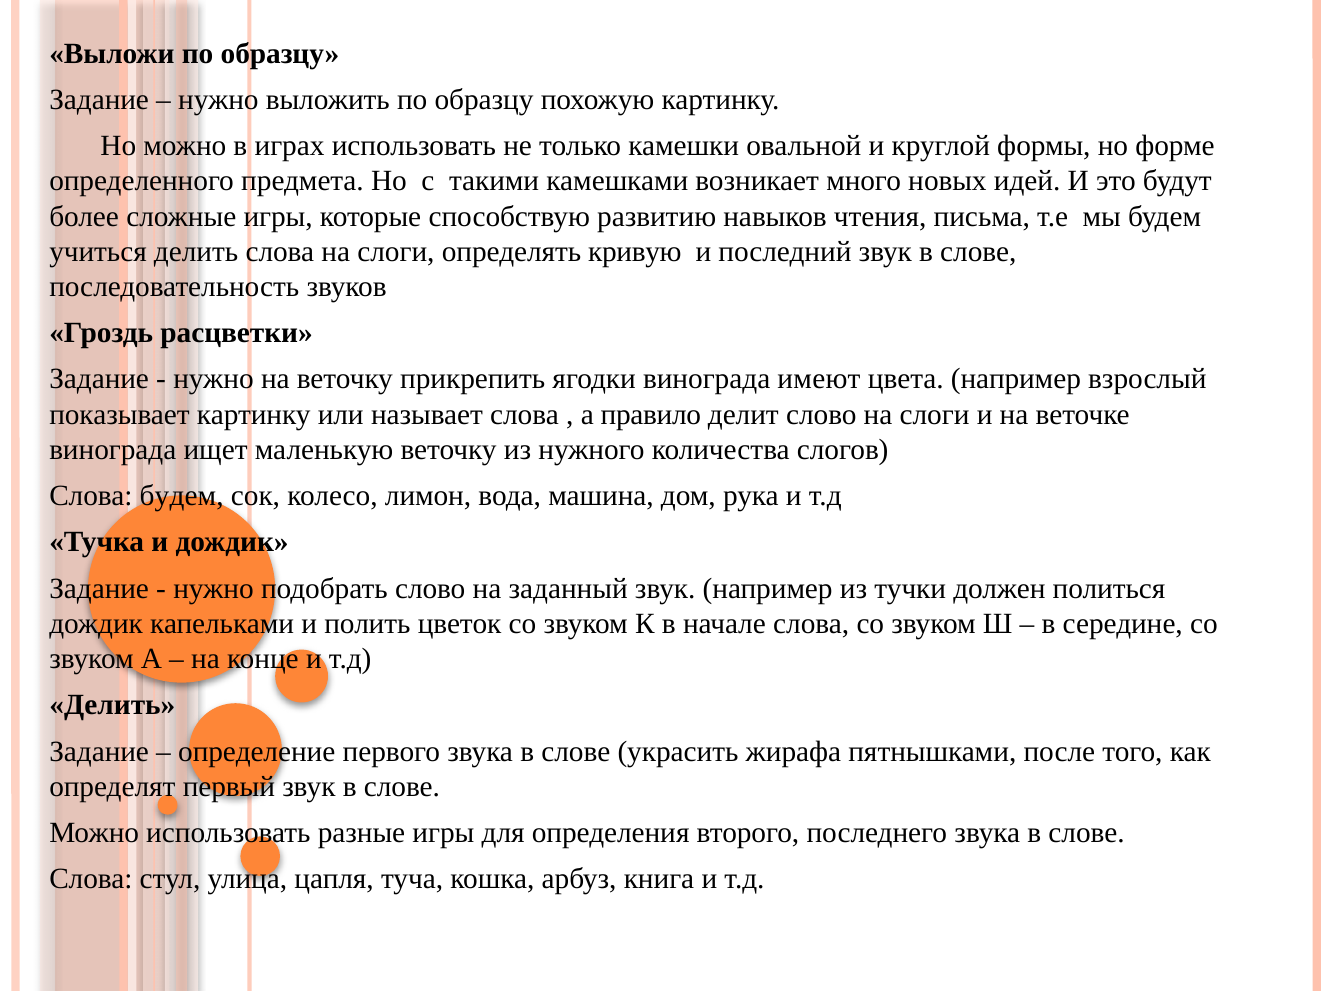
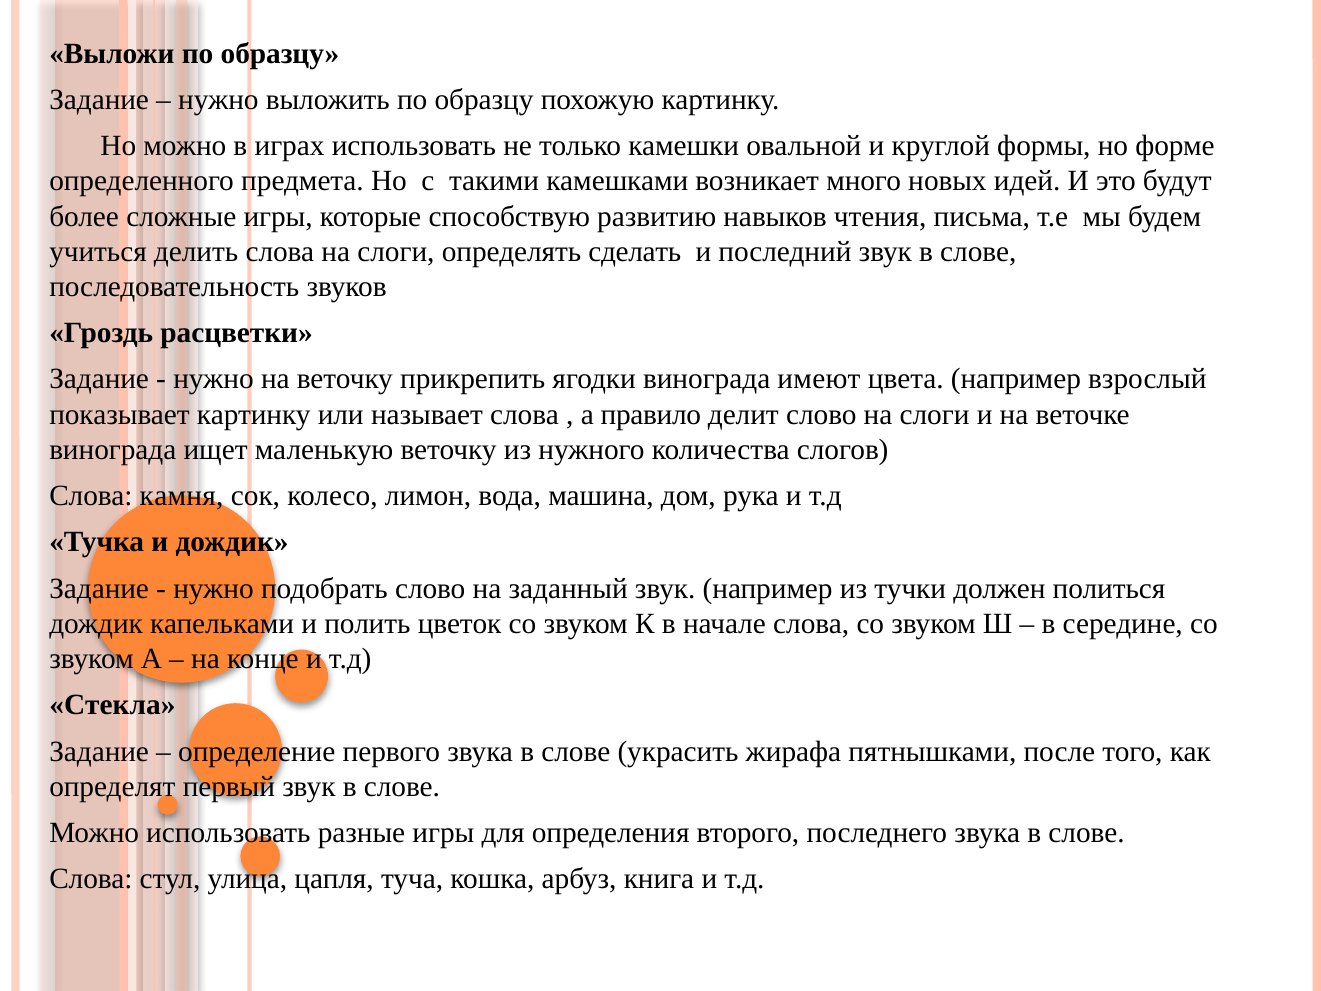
кривую: кривую -> сделать (635, 252)
Слова будем: будем -> камня (182, 496)
Делить: Делить -> Стекла (112, 705)
